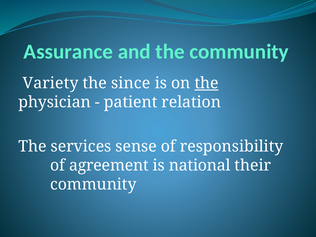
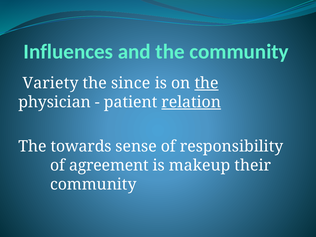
Assurance: Assurance -> Influences (68, 52)
relation underline: none -> present (191, 102)
services: services -> towards (81, 146)
national: national -> makeup (200, 165)
